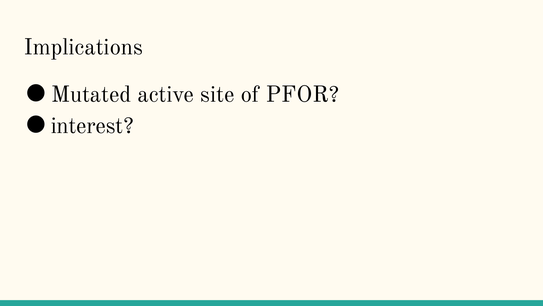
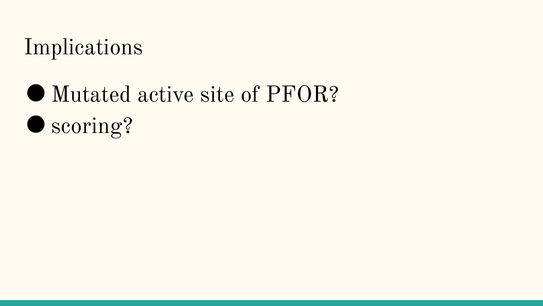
interest: interest -> scoring (92, 125)
